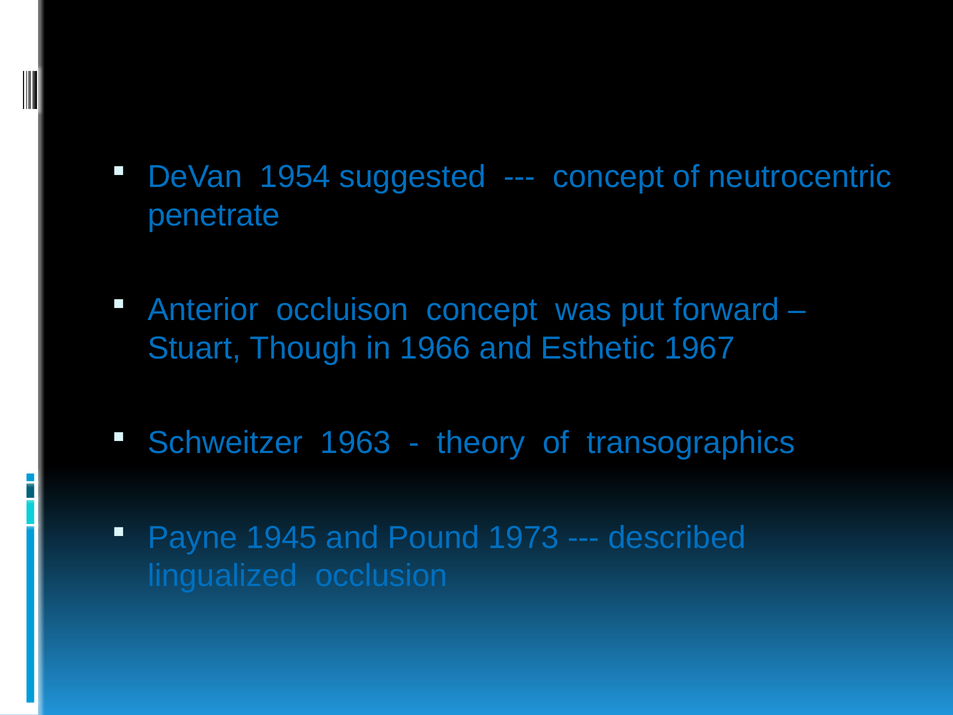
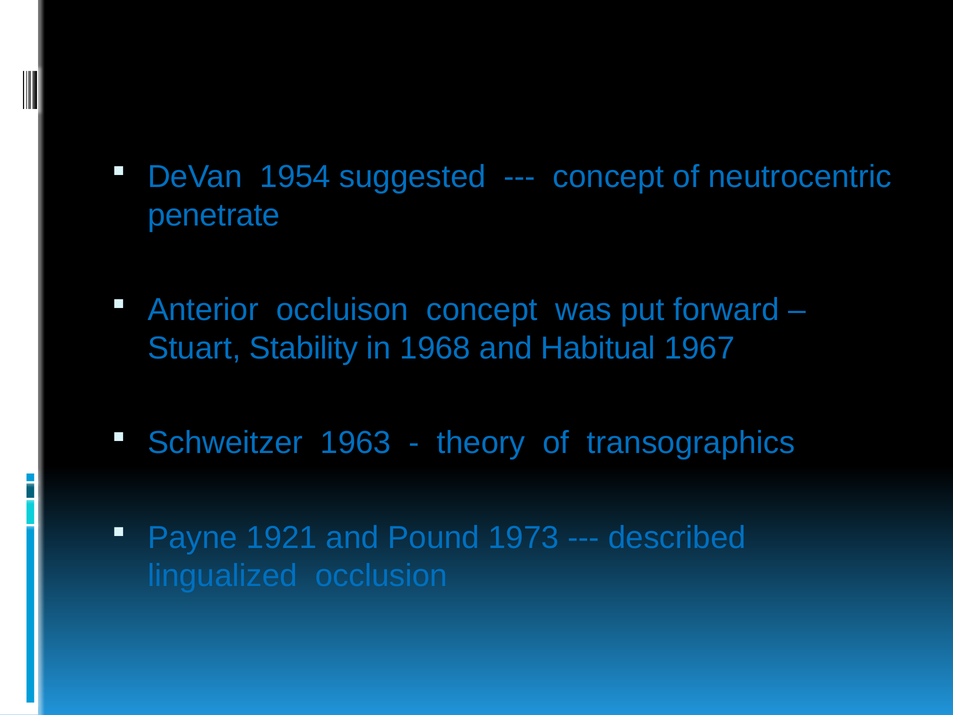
Though: Though -> Stability (304, 348)
1966: 1966 -> 1968 (435, 348)
Esthetic: Esthetic -> Habitual (598, 348)
1945: 1945 -> 1921 (282, 537)
